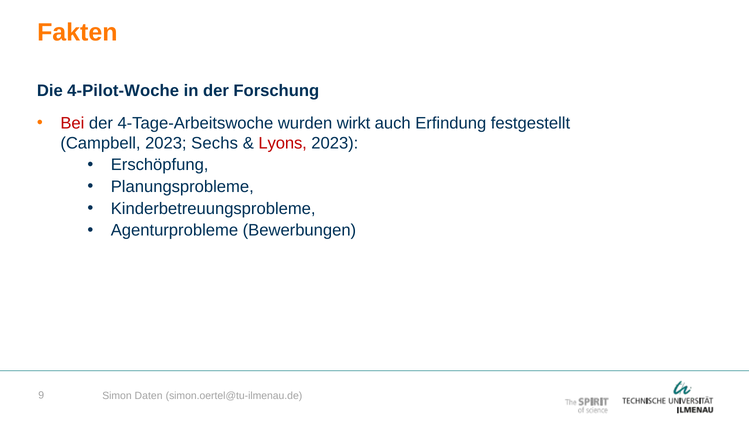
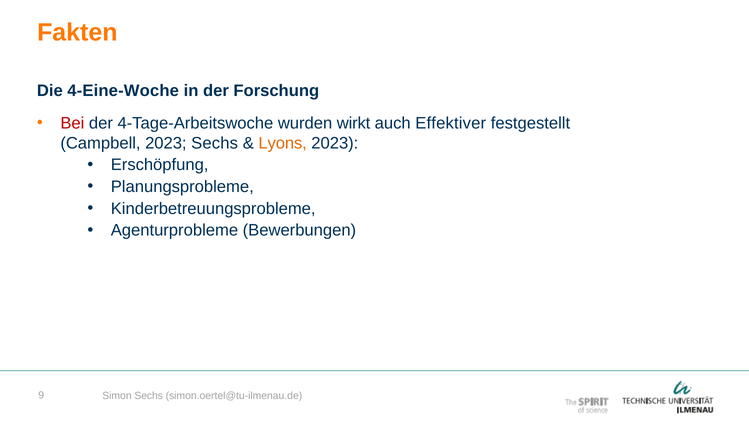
4-Pilot-Woche: 4-Pilot-Woche -> 4-Eine-Woche (123, 91)
Erfindung: Erfindung -> Effektiver (451, 123)
Lyons colour: red -> orange (283, 143)
Simon Daten: Daten -> Sechs (149, 395)
